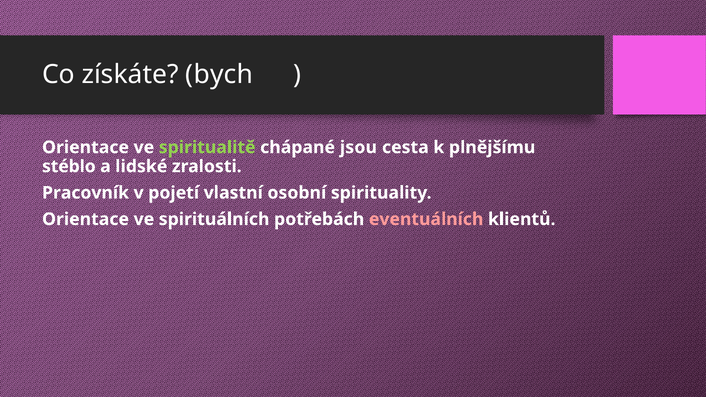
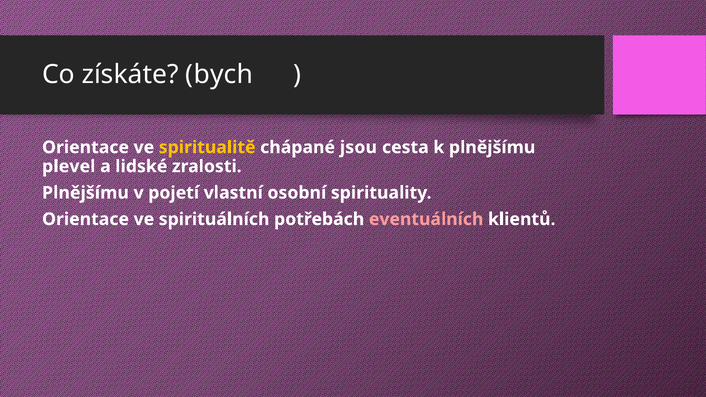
spiritualitě colour: light green -> yellow (207, 147)
stéblo: stéblo -> plevel (69, 166)
Pracovník: Pracovník -> Plnějšímu (85, 193)
